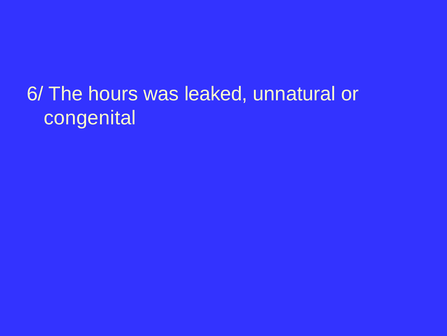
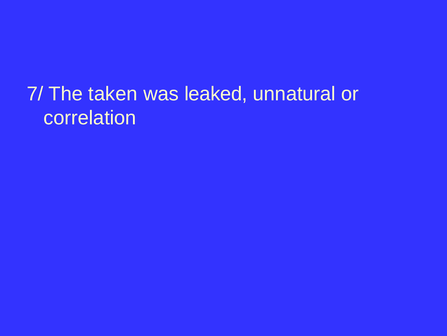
6/: 6/ -> 7/ (35, 94)
hours: hours -> taken (113, 94)
congenital: congenital -> correlation (90, 118)
